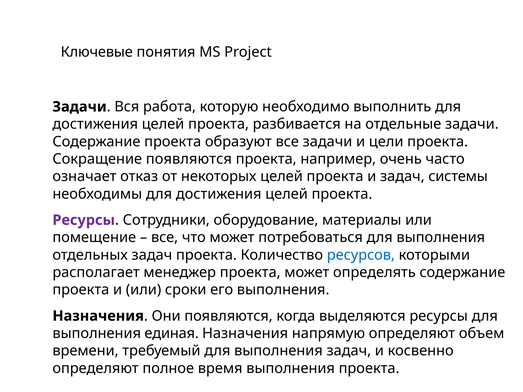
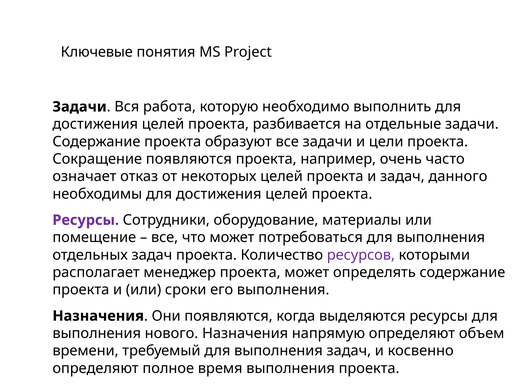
системы: системы -> данного (458, 177)
ресурсов colour: blue -> purple (361, 255)
единая: единая -> нового (172, 334)
